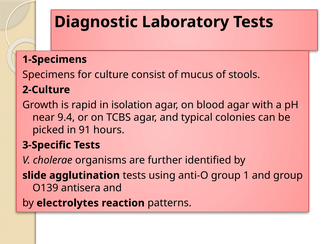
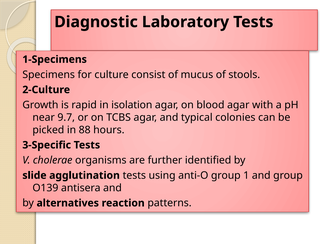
9.4: 9.4 -> 9.7 (66, 117)
91: 91 -> 88 (85, 130)
electrolytes: electrolytes -> alternatives (68, 203)
